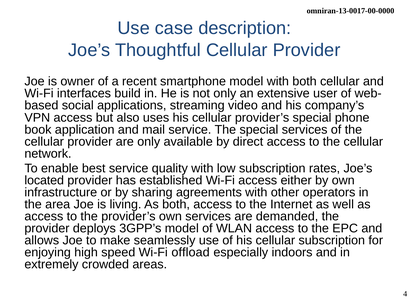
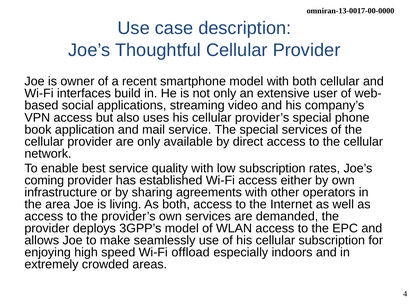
located: located -> coming (44, 180)
